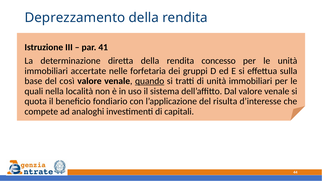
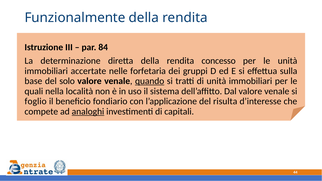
Deprezzamento: Deprezzamento -> Funzionalmente (75, 18)
41: 41 -> 84 (103, 47)
così: così -> solo (67, 81)
quota: quota -> foglio (36, 101)
analoghi underline: none -> present (88, 111)
